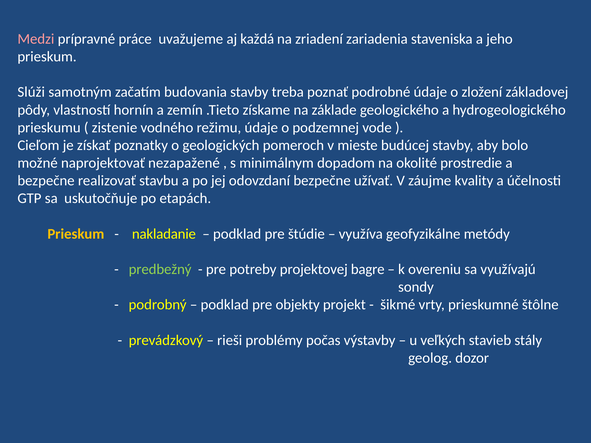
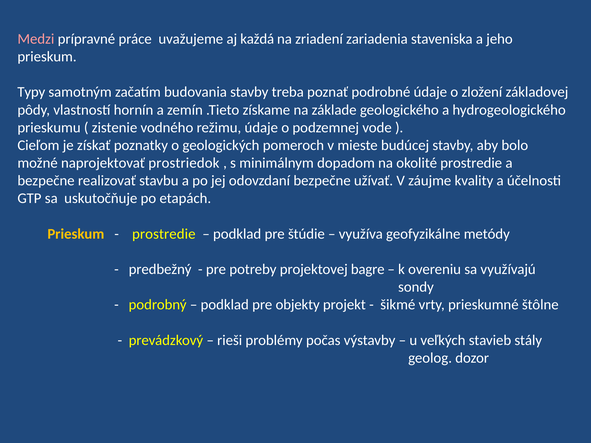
Slúži: Slúži -> Typy (31, 92)
nezapažené: nezapažené -> prostriedok (184, 163)
nakladanie: nakladanie -> prostredie (164, 234)
predbežný colour: light green -> white (160, 269)
